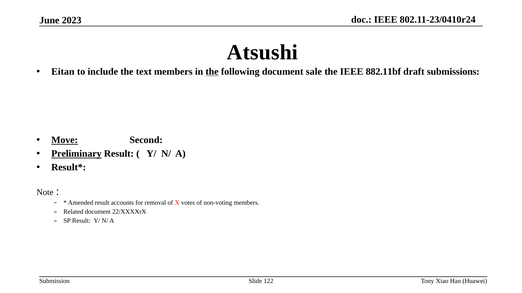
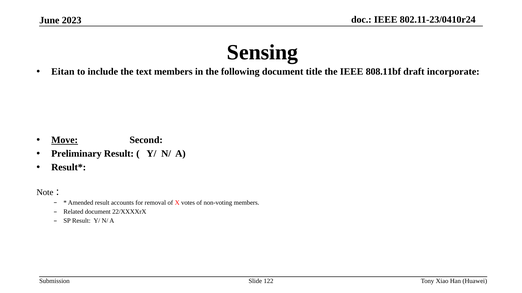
Atsushi: Atsushi -> Sensing (263, 52)
the underline: present -> none (212, 72)
sale: sale -> title (314, 72)
882.11bf: 882.11bf -> 808.11bf (383, 72)
submissions: submissions -> incorporate (453, 72)
Preliminary underline: present -> none (76, 154)
